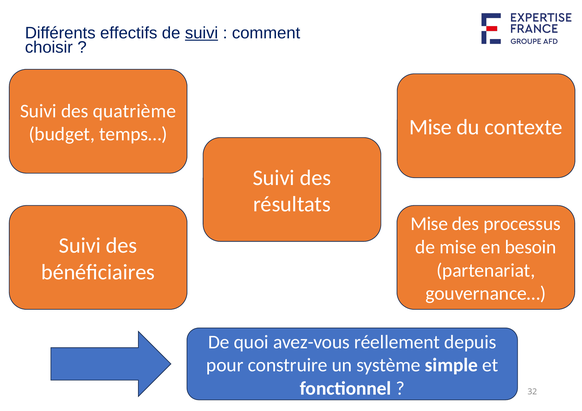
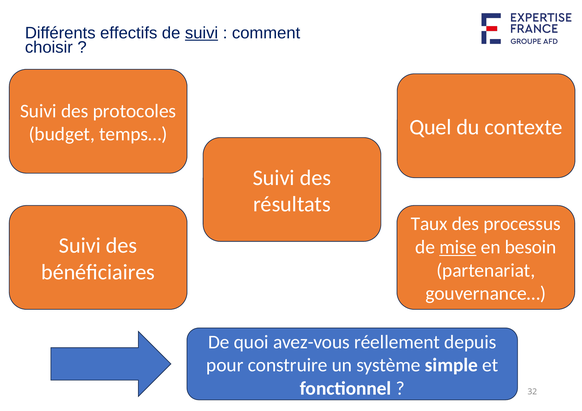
quatrième: quatrième -> protocoles (134, 111)
Mise: Mise -> Quel (430, 127)
Mise: Mise -> Taux (429, 224)
mise underline: none -> present (458, 247)
